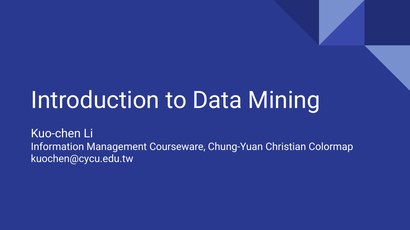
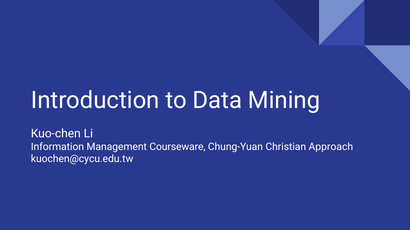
Colormap: Colormap -> Approach (331, 147)
